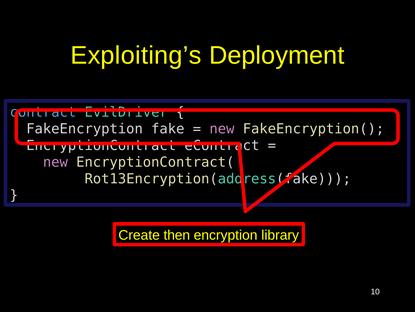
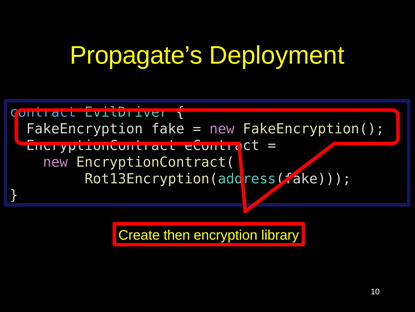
Exploiting’s: Exploiting’s -> Propagate’s (136, 55)
